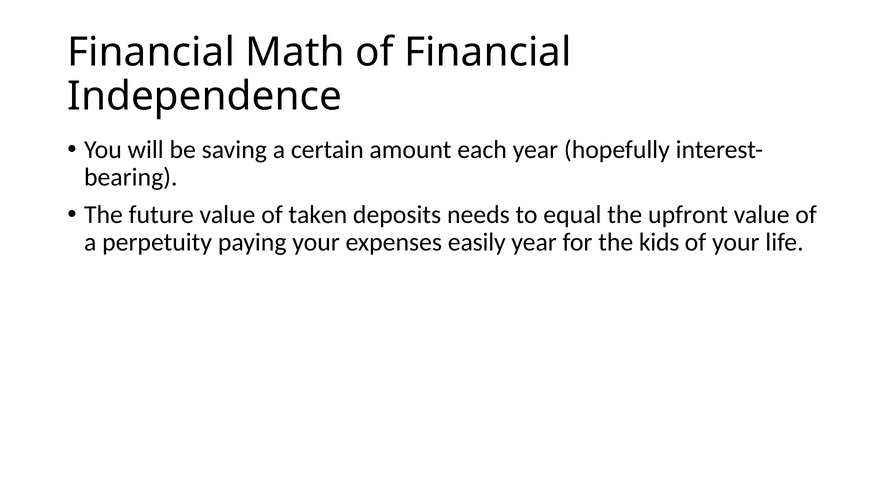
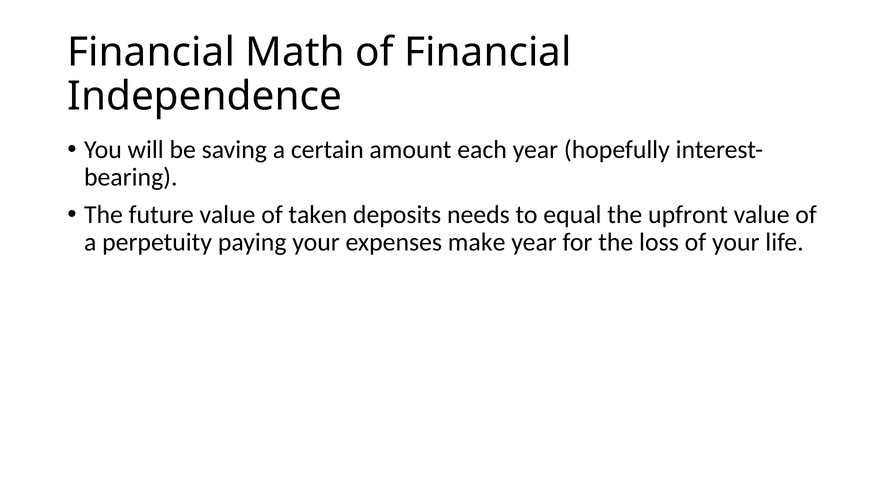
easily: easily -> make (477, 242)
kids: kids -> loss (659, 242)
